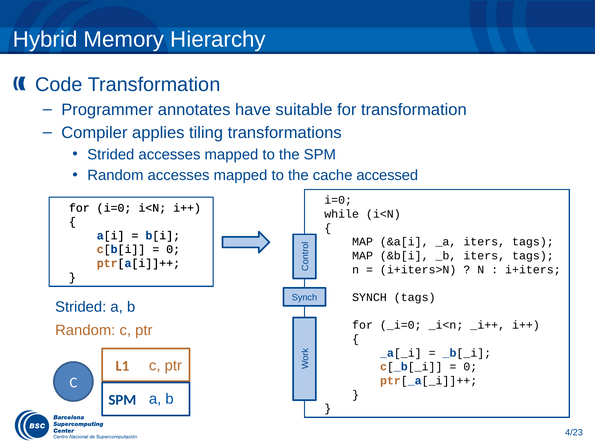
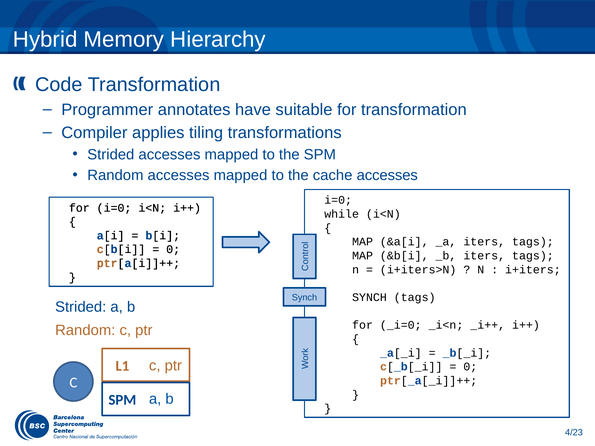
cache accessed: accessed -> accesses (387, 175)
